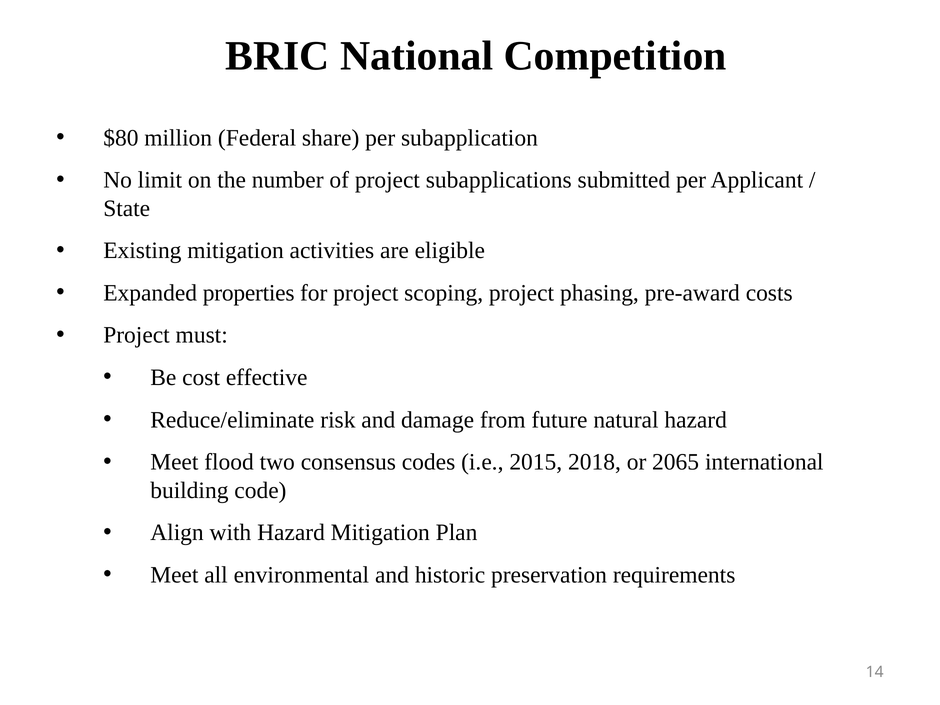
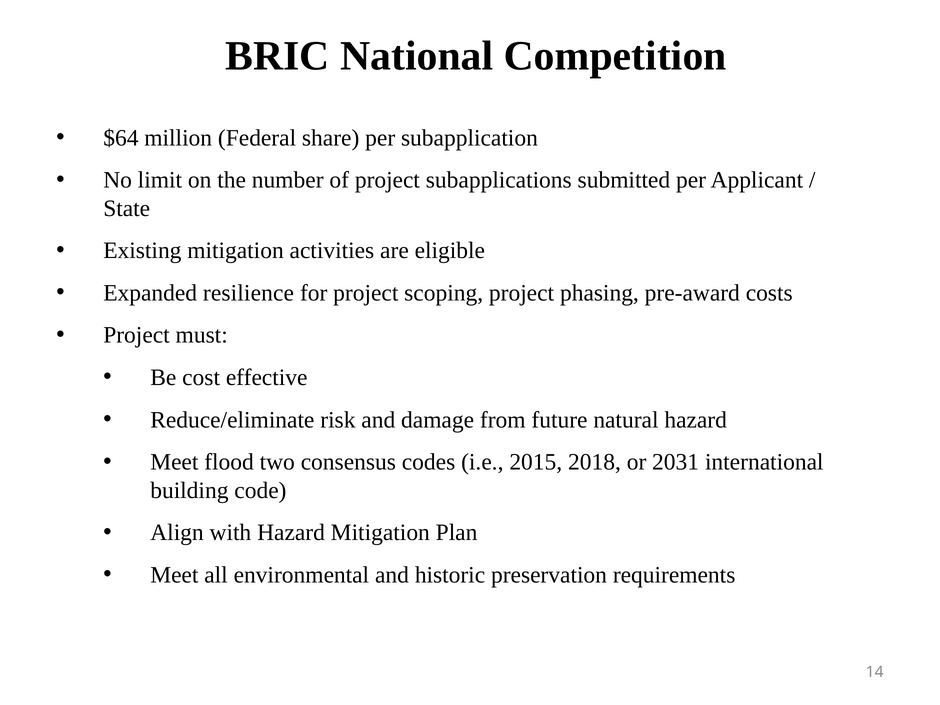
$80: $80 -> $64 (121, 138)
properties: properties -> resilience (248, 293)
2065: 2065 -> 2031 (676, 462)
